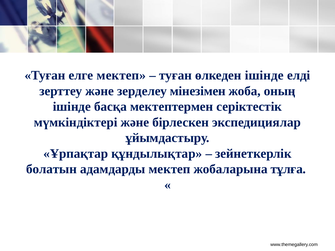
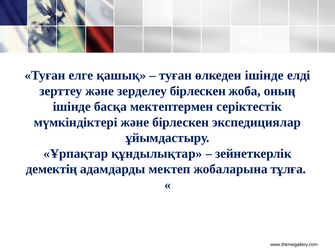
елге мектеп: мектеп -> қашық (121, 75)
зерделеу мінезімен: мінезімен -> бірлескен (198, 91)
болатын: болатын -> демектің (52, 169)
